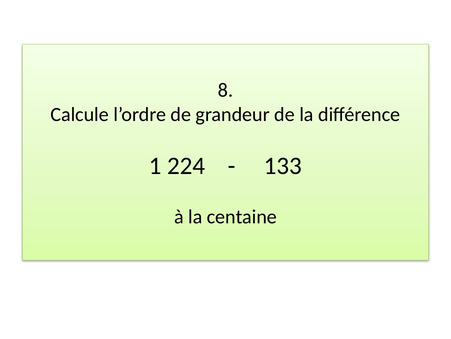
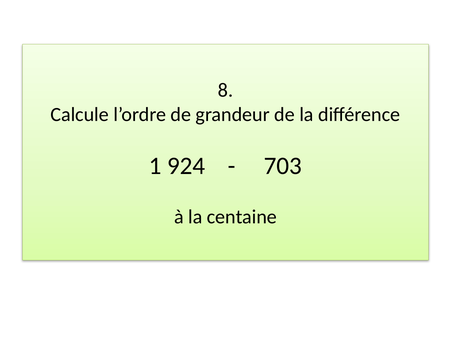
224: 224 -> 924 (186, 166)
133: 133 -> 703 (283, 166)
